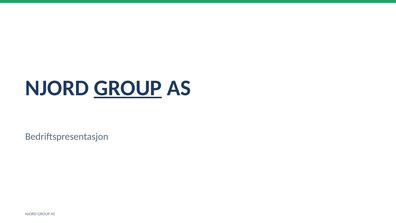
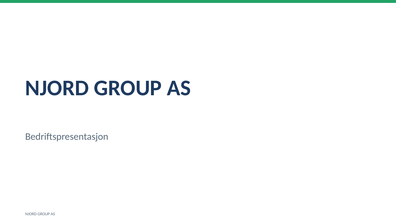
GROUP underline: present -> none (128, 88)
